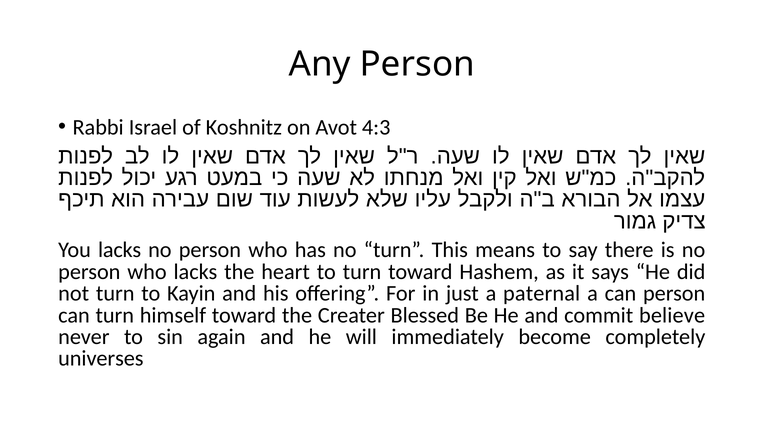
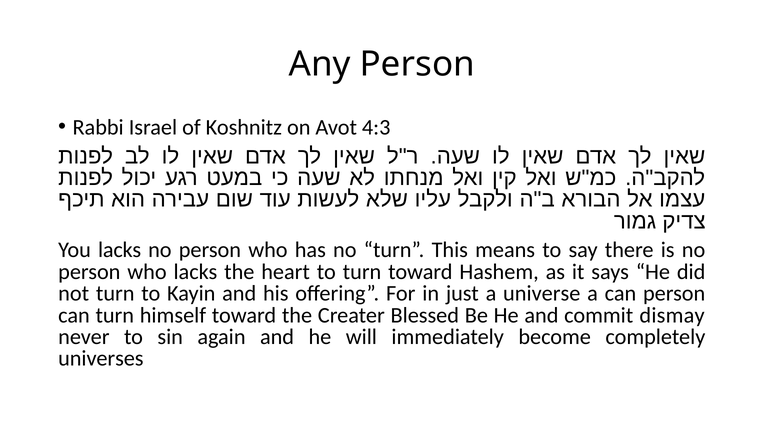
paternal: paternal -> universe (542, 293)
believe: believe -> dismay (672, 315)
